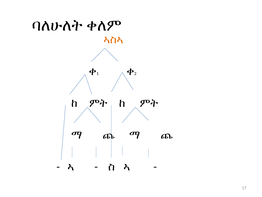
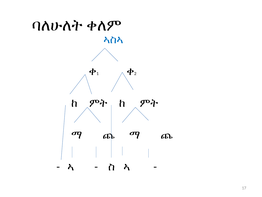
ኣስኣ colour: orange -> blue (113, 39)
